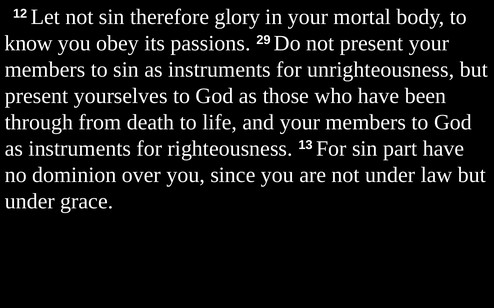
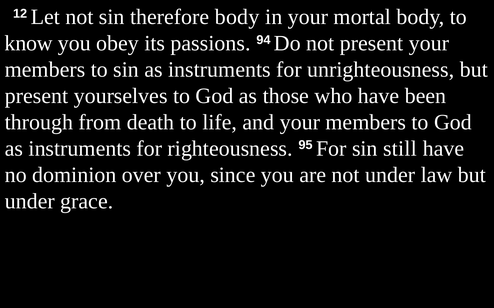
therefore glory: glory -> body (237, 17)
29: 29 -> 94 (263, 40)
13: 13 -> 95 (306, 145)
part: part -> still (400, 149)
